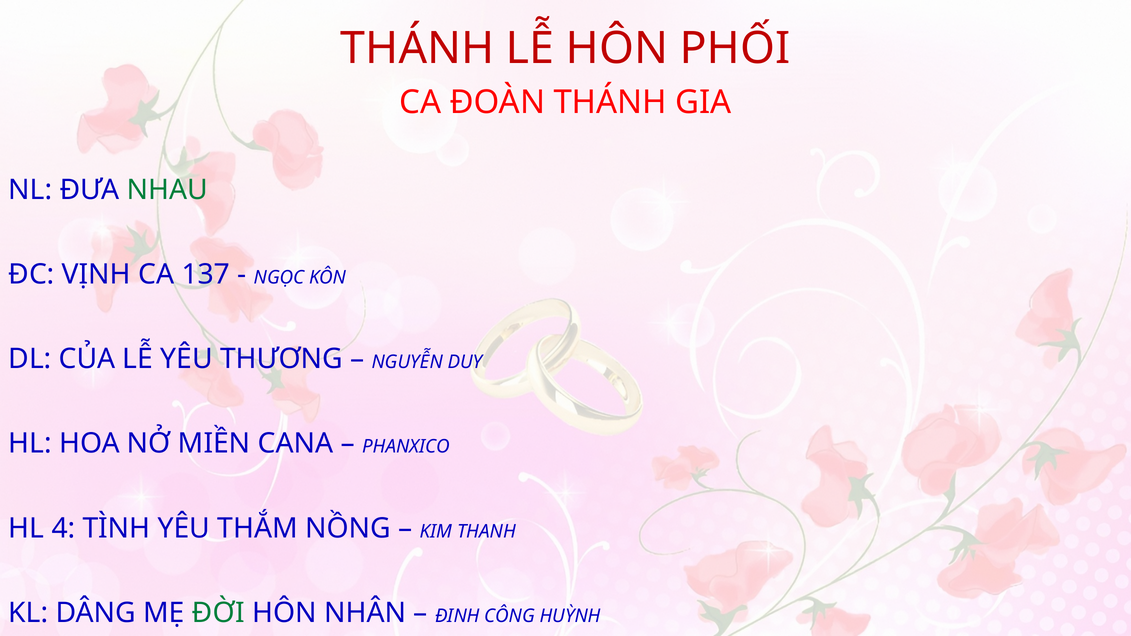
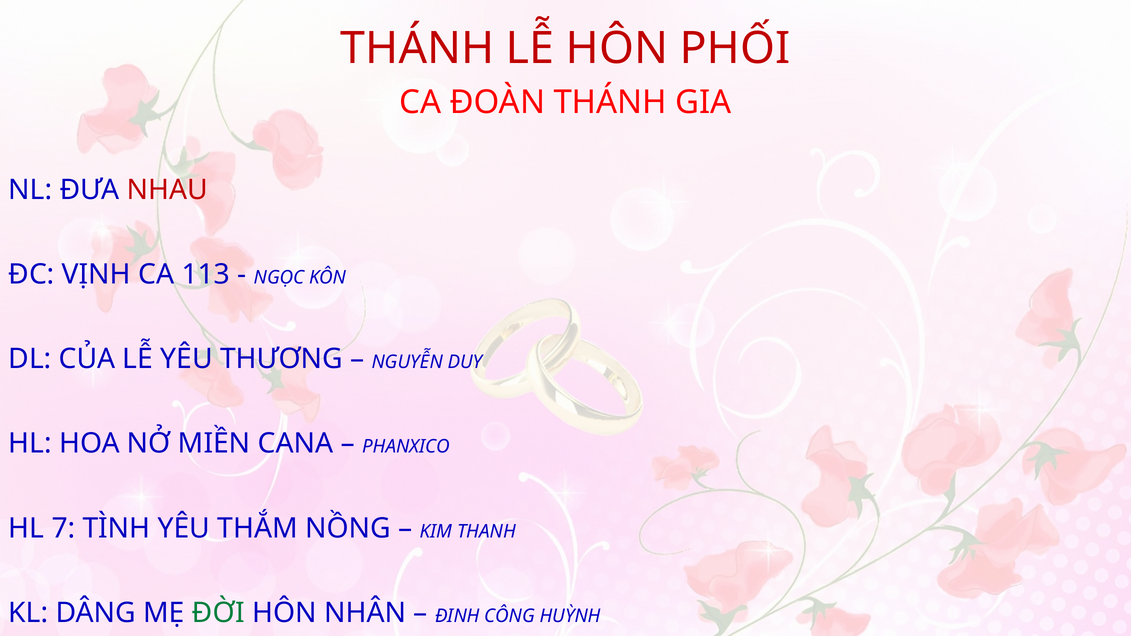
NHAU colour: green -> red (168, 190)
137: 137 -> 113 (206, 274)
4: 4 -> 7 (63, 528)
